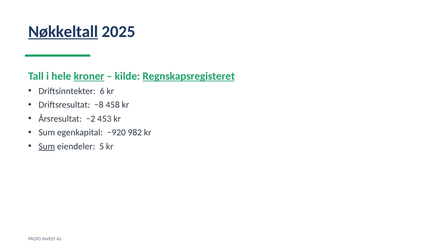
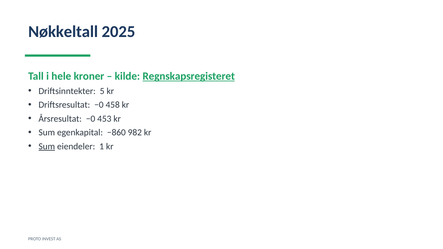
Nøkkeltall underline: present -> none (63, 32)
kroner underline: present -> none (89, 76)
6: 6 -> 5 (102, 91)
Driftsresultat −8: −8 -> −0 (99, 105)
Årsresultat −2: −2 -> −0 (91, 119)
−920: −920 -> −860 (116, 133)
5: 5 -> 1 (102, 147)
